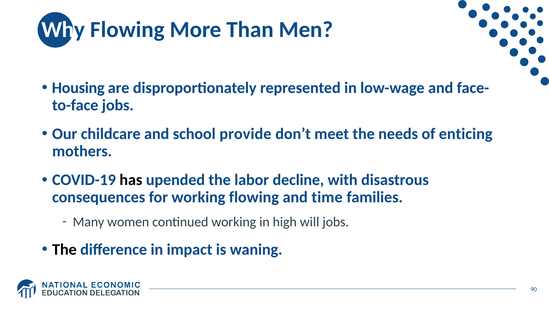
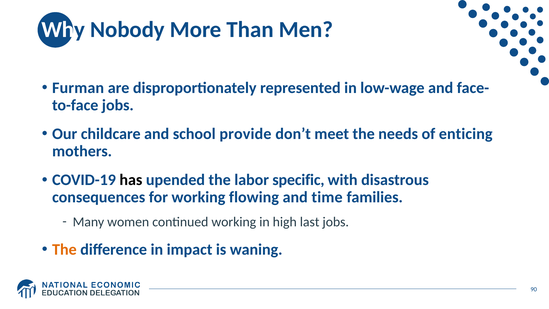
Why Flowing: Flowing -> Nobody (127, 30)
Housing: Housing -> Furman (78, 88)
decline: decline -> specific (298, 180)
will: will -> last (310, 222)
The colour: black -> orange (64, 249)
